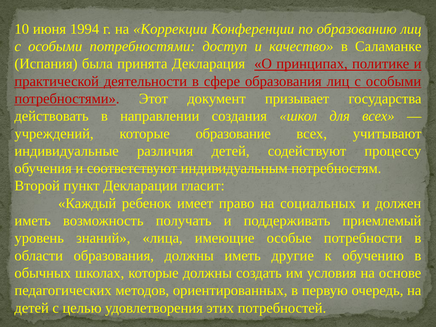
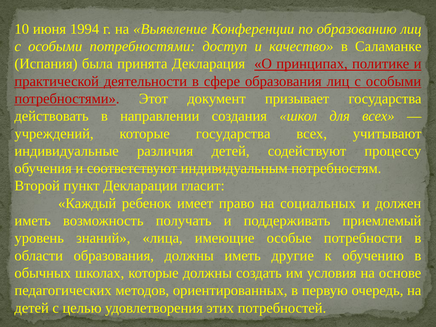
Коррекции: Коррекции -> Выявление (170, 29)
которые образование: образование -> государства (233, 134)
